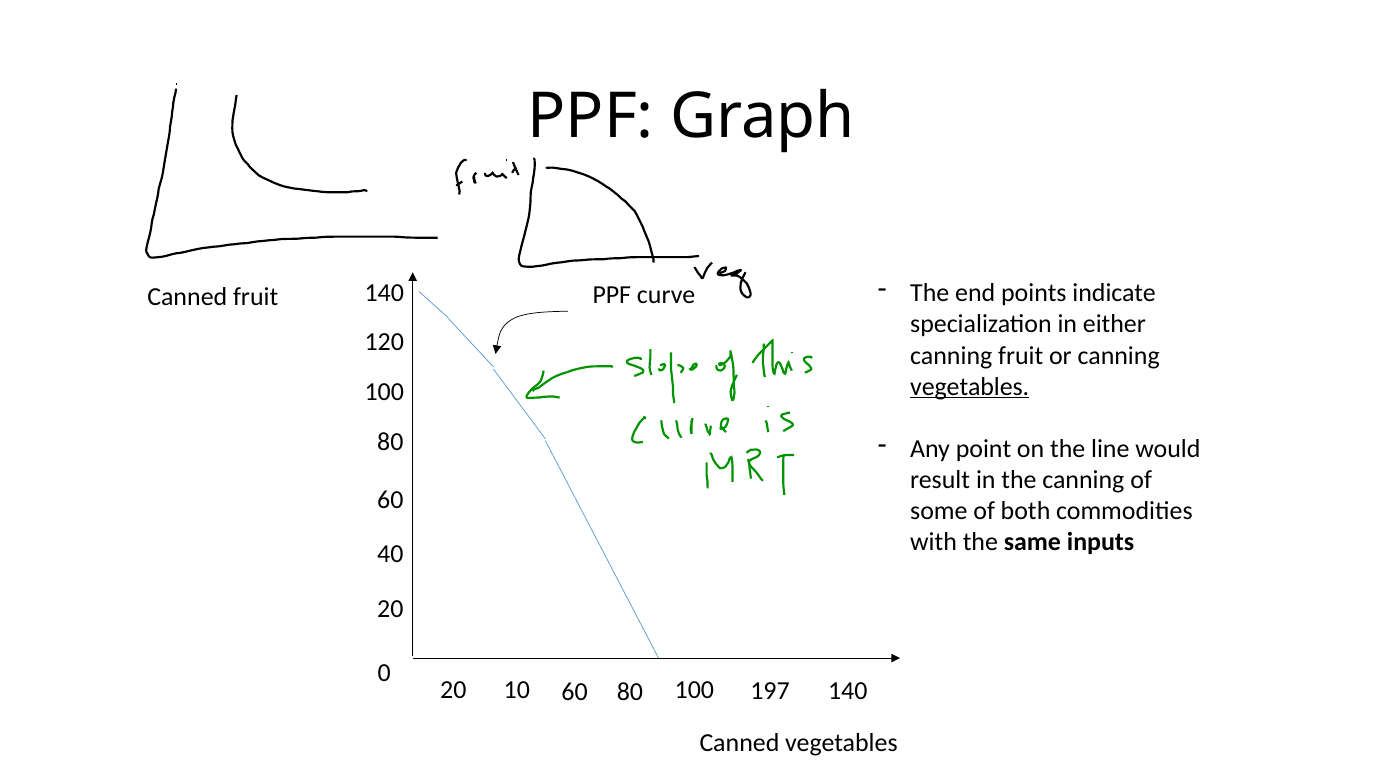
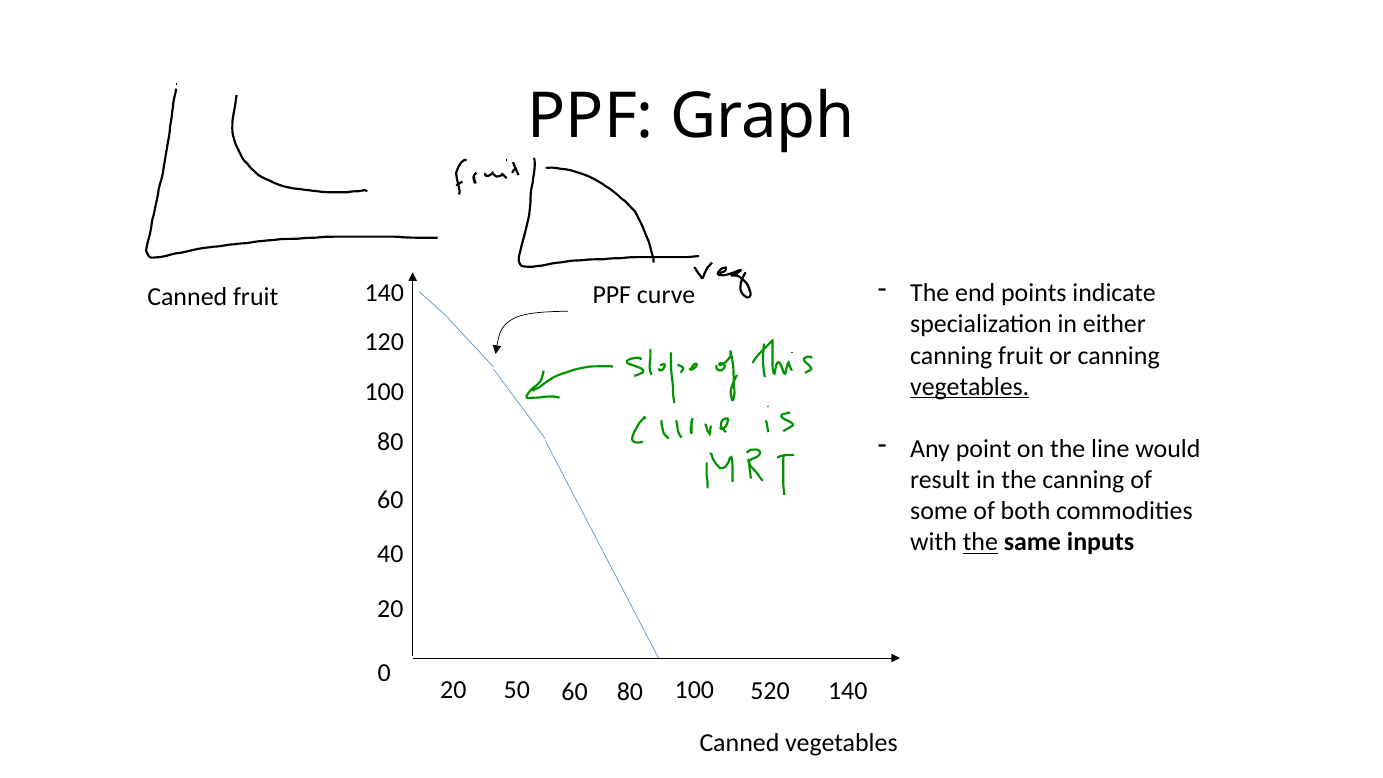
the underline: none -> present (980, 542)
10: 10 -> 50 (517, 690)
197: 197 -> 520 (770, 690)
